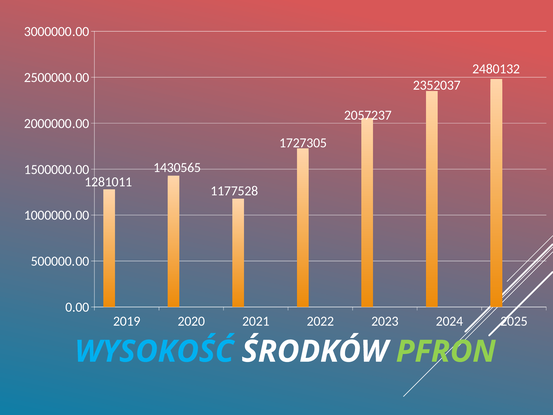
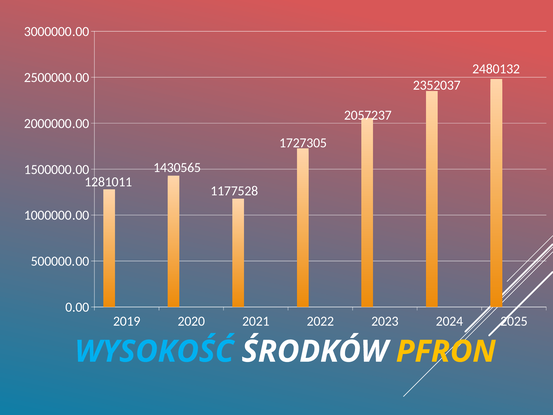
PFRON colour: light green -> yellow (446, 351)
